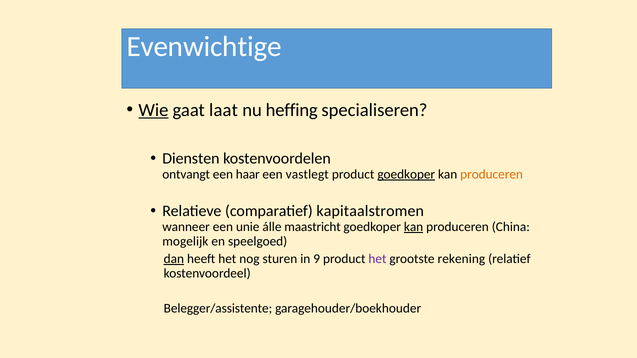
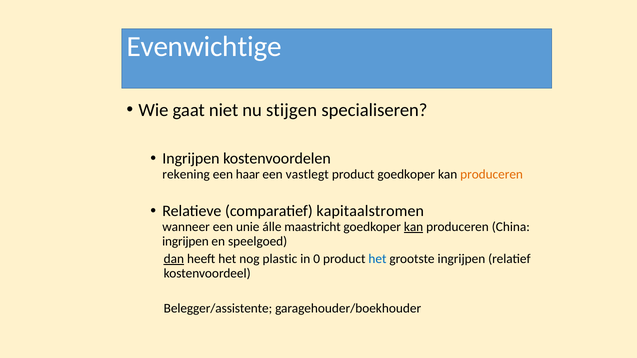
Wie underline: present -> none (153, 110)
laat: laat -> niet (224, 110)
heffing: heffing -> stijgen (292, 110)
Diensten: Diensten -> Ingrijpen (191, 159)
ontvangt: ontvangt -> rekening (186, 175)
goedkoper underline: present -> none (406, 175)
mogelijk: mogelijk -> ingrijpen (185, 241)
sturen: sturen -> plastic (280, 259)
9: 9 -> 0 (317, 259)
het colour: purple -> blue (377, 259)
grootste rekening: rekening -> ingrijpen (461, 259)
